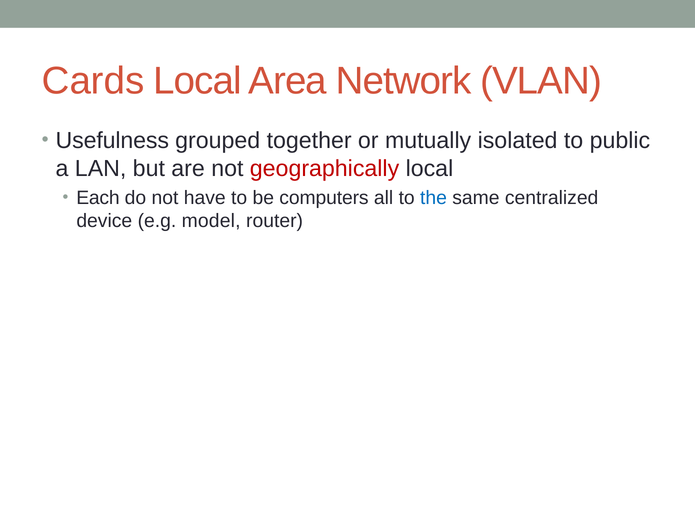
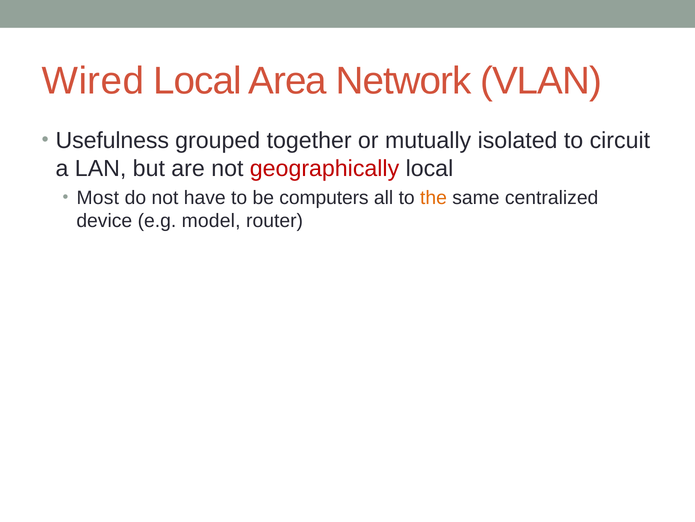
Cards: Cards -> Wired (93, 81)
public: public -> circuit (620, 141)
Each: Each -> Most (98, 198)
the colour: blue -> orange (433, 198)
